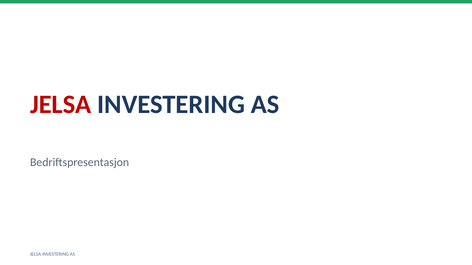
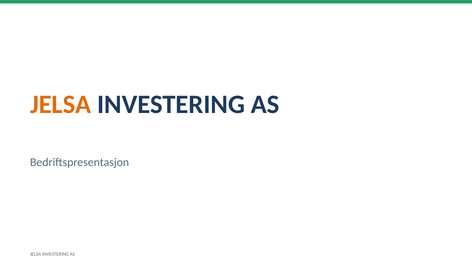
JELSA colour: red -> orange (61, 105)
